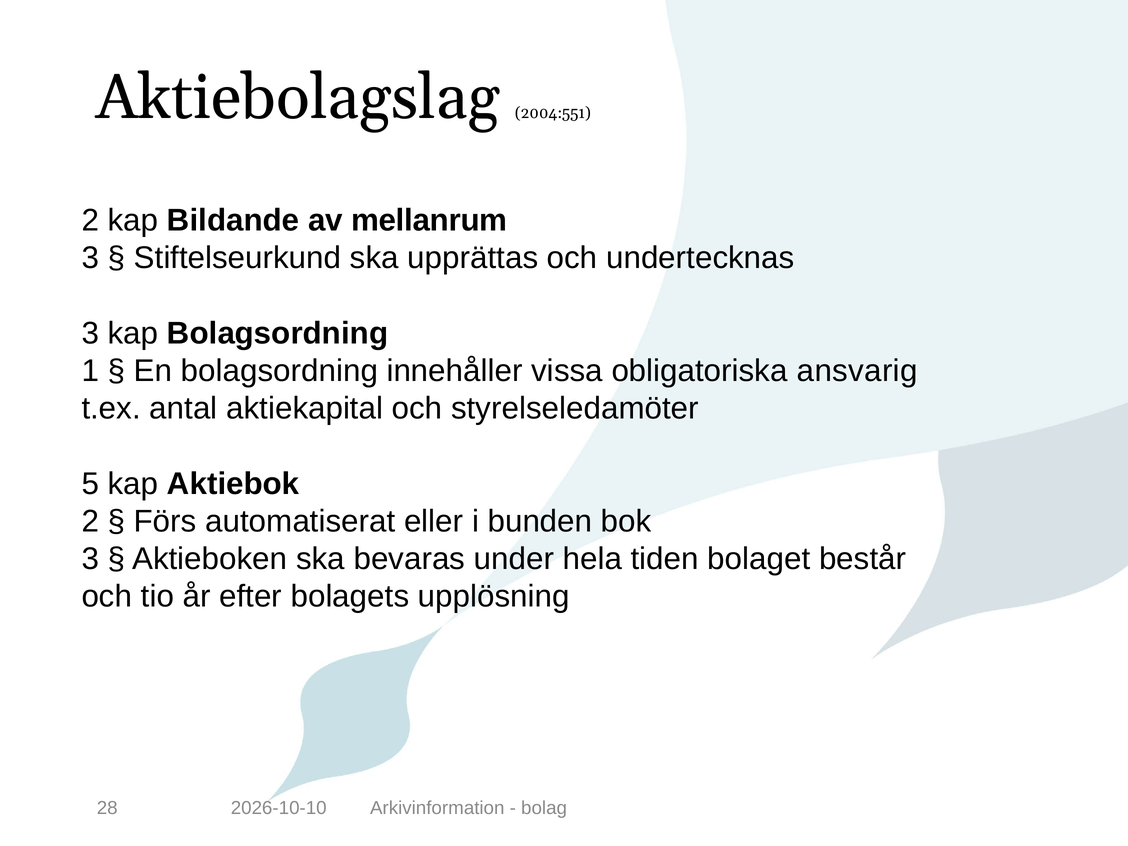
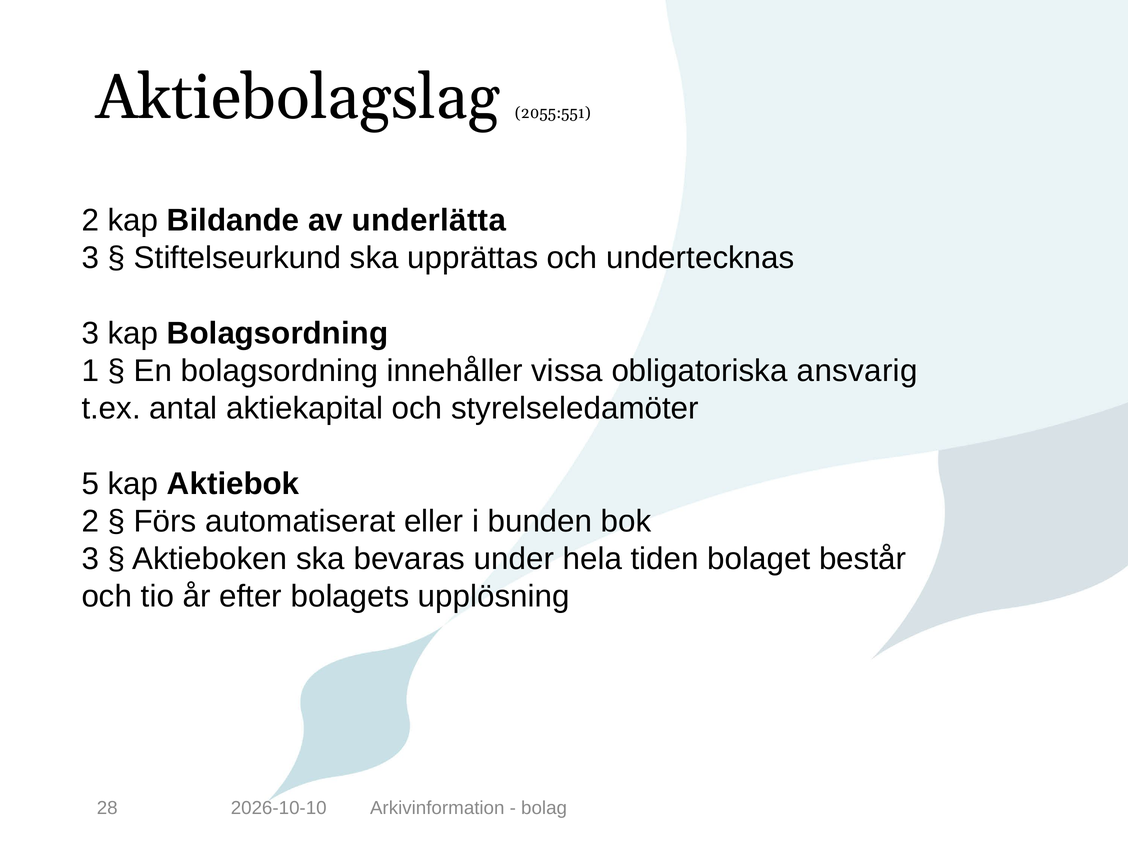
2004:551: 2004:551 -> 2055:551 (553, 113)
mellanrum: mellanrum -> underlätta (429, 220)
